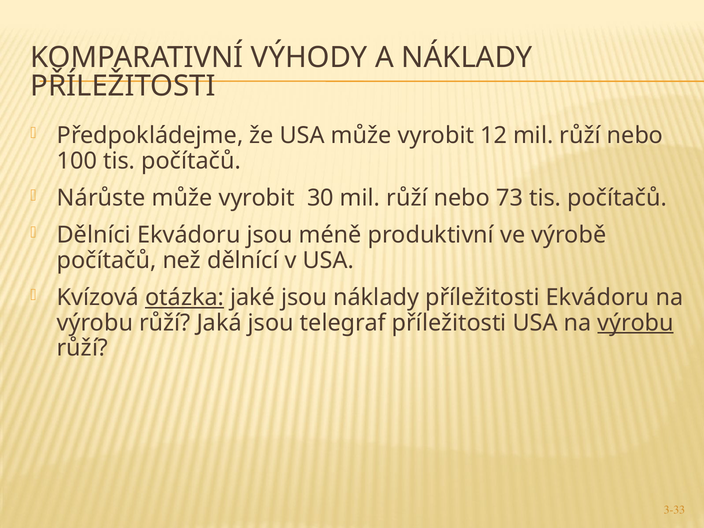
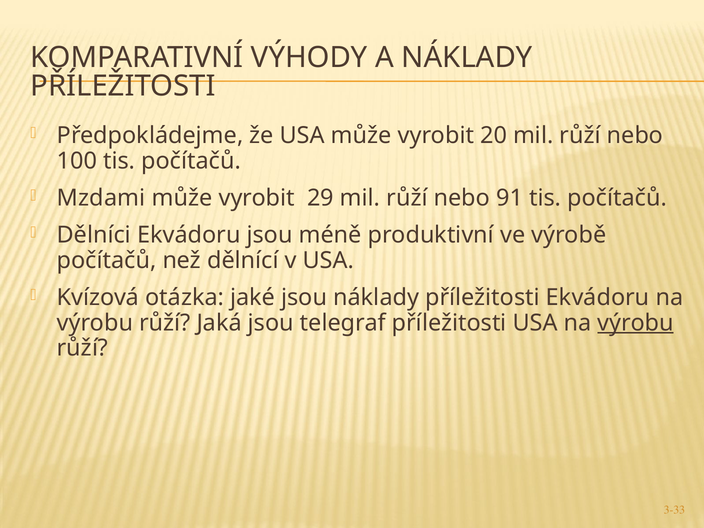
12: 12 -> 20 (494, 136)
Nárůste: Nárůste -> Mzdami (101, 198)
30: 30 -> 29 (320, 198)
73: 73 -> 91 (510, 198)
otázka underline: present -> none (185, 297)
